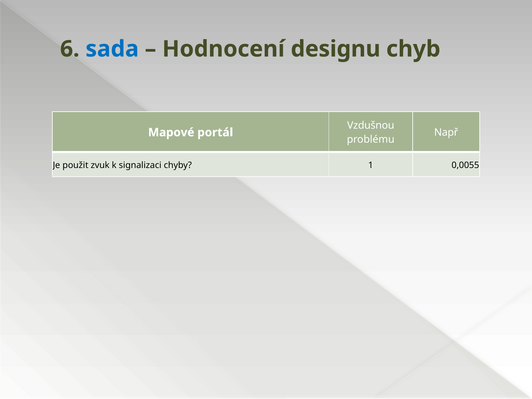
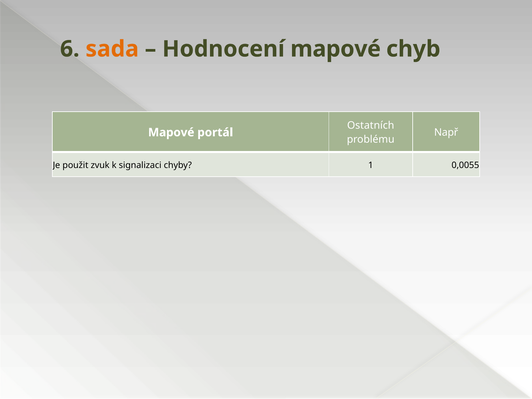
sada colour: blue -> orange (112, 49)
Hodnocení designu: designu -> mapové (336, 49)
Vzdušnou: Vzdušnou -> Ostatních (371, 125)
